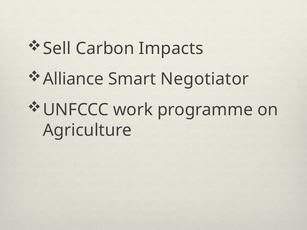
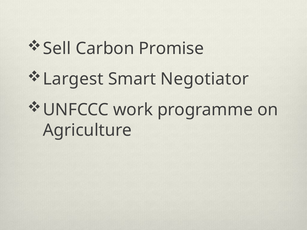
Impacts: Impacts -> Promise (171, 48)
Alliance: Alliance -> Largest (73, 79)
